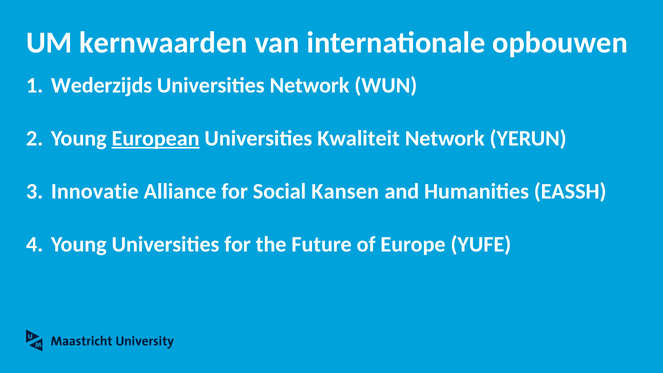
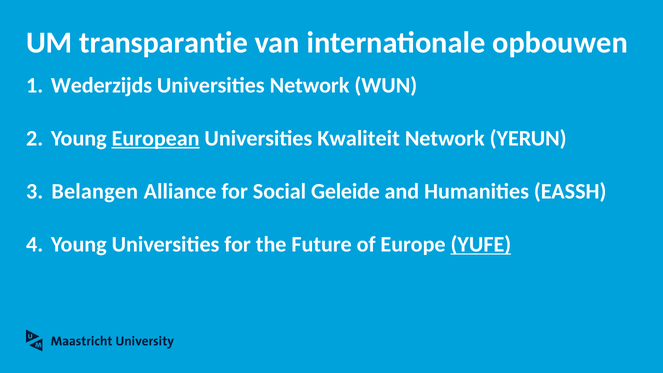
kernwaarden: kernwaarden -> transparantie (164, 43)
Innovatie: Innovatie -> Belangen (95, 191)
Kansen: Kansen -> Geleide (345, 191)
YUFE underline: none -> present (481, 244)
